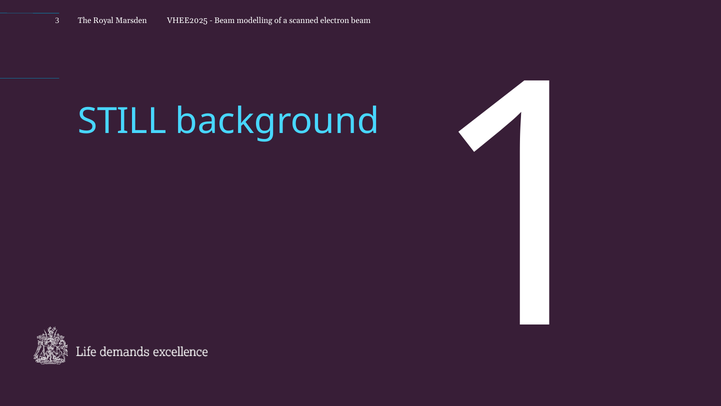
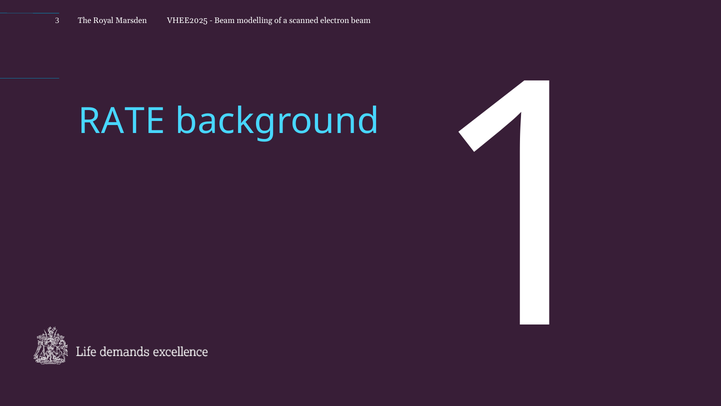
STILL: STILL -> RATE (122, 121)
